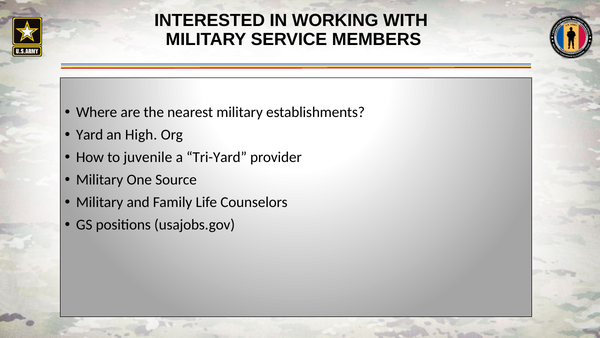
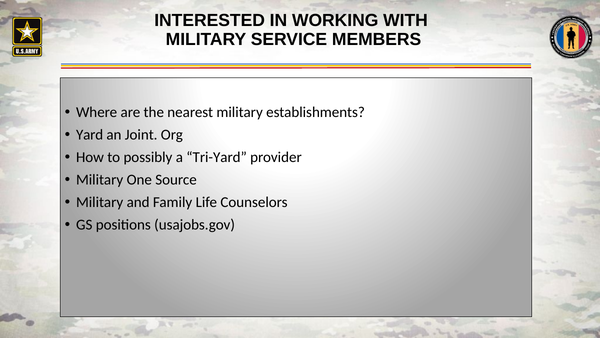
High: High -> Joint (141, 135)
juvenile: juvenile -> possibly (148, 157)
